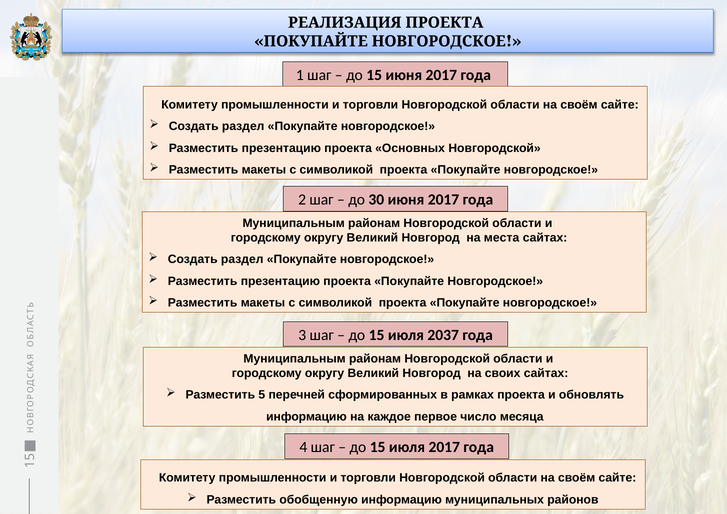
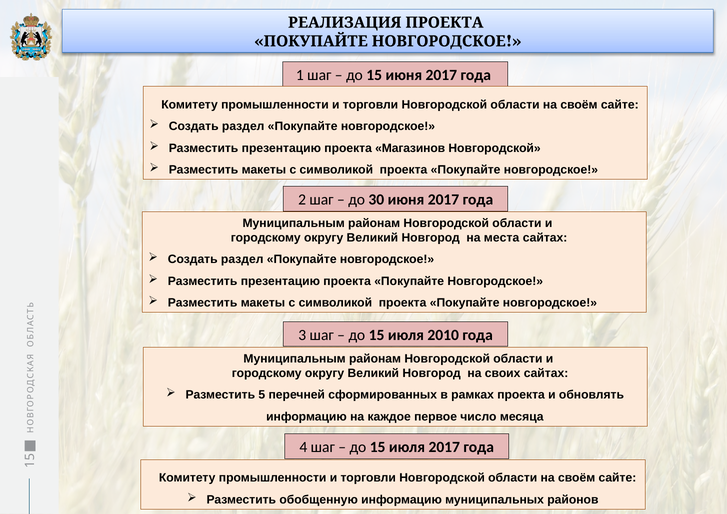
Основных: Основных -> Магазинов (410, 148)
2037: 2037 -> 2010 (443, 335)
